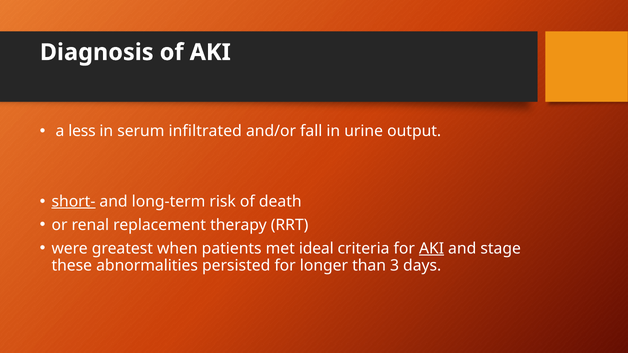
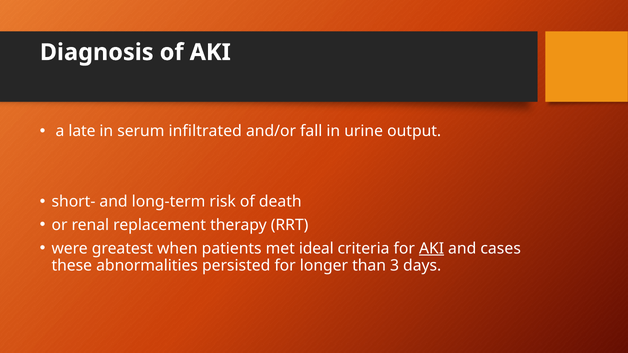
less: less -> late (82, 131)
short- underline: present -> none (73, 202)
stage: stage -> cases (501, 249)
